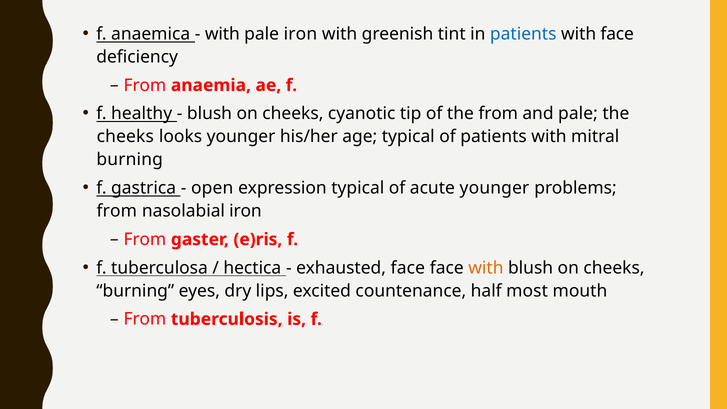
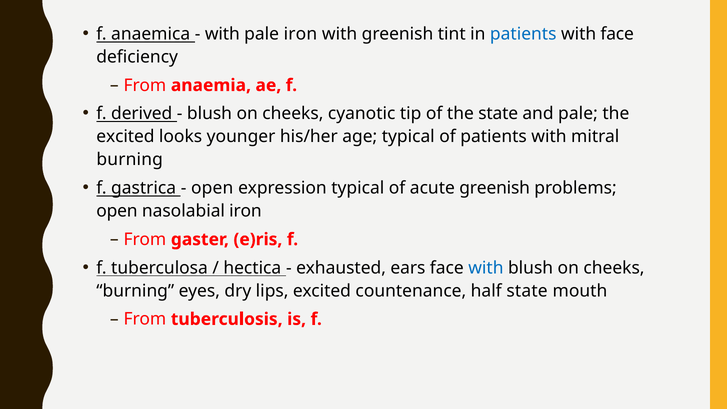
healthy: healthy -> derived (142, 114)
the from: from -> state (498, 114)
cheeks: cheeks -> excited (125, 137)
acute younger: younger -> greenish (495, 188)
from: from -> open (117, 211)
exhausted face: face -> ears (408, 268)
with colour: orange -> blue (486, 268)
half most: most -> state (527, 291)
